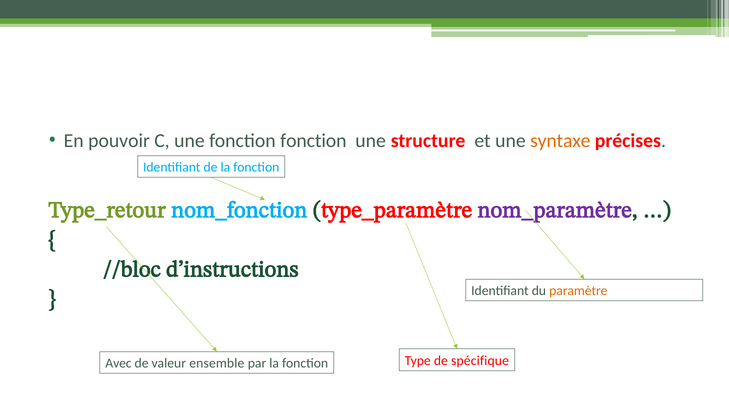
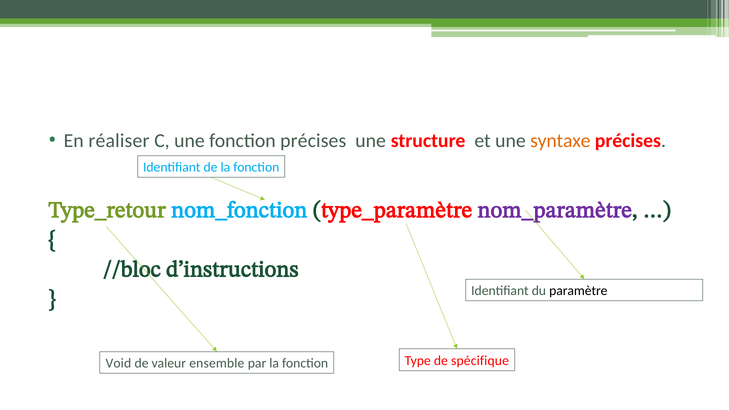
pouvoir: pouvoir -> réaliser (119, 141)
fonction fonction: fonction -> précises (313, 141)
paramètre colour: orange -> black (578, 291)
Avec: Avec -> Void (118, 363)
